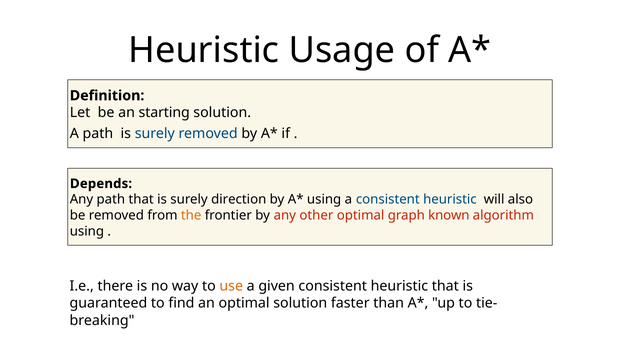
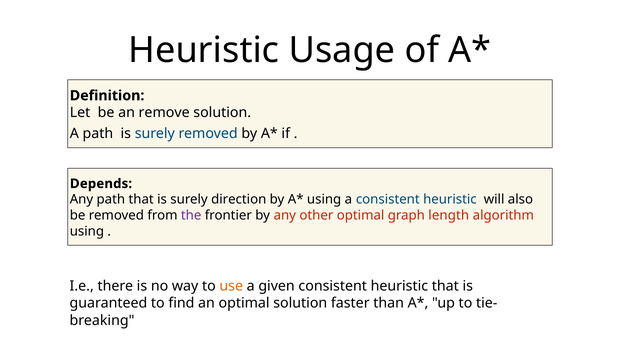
starting: starting -> remove (164, 113)
the colour: orange -> purple (191, 215)
known: known -> length (449, 215)
